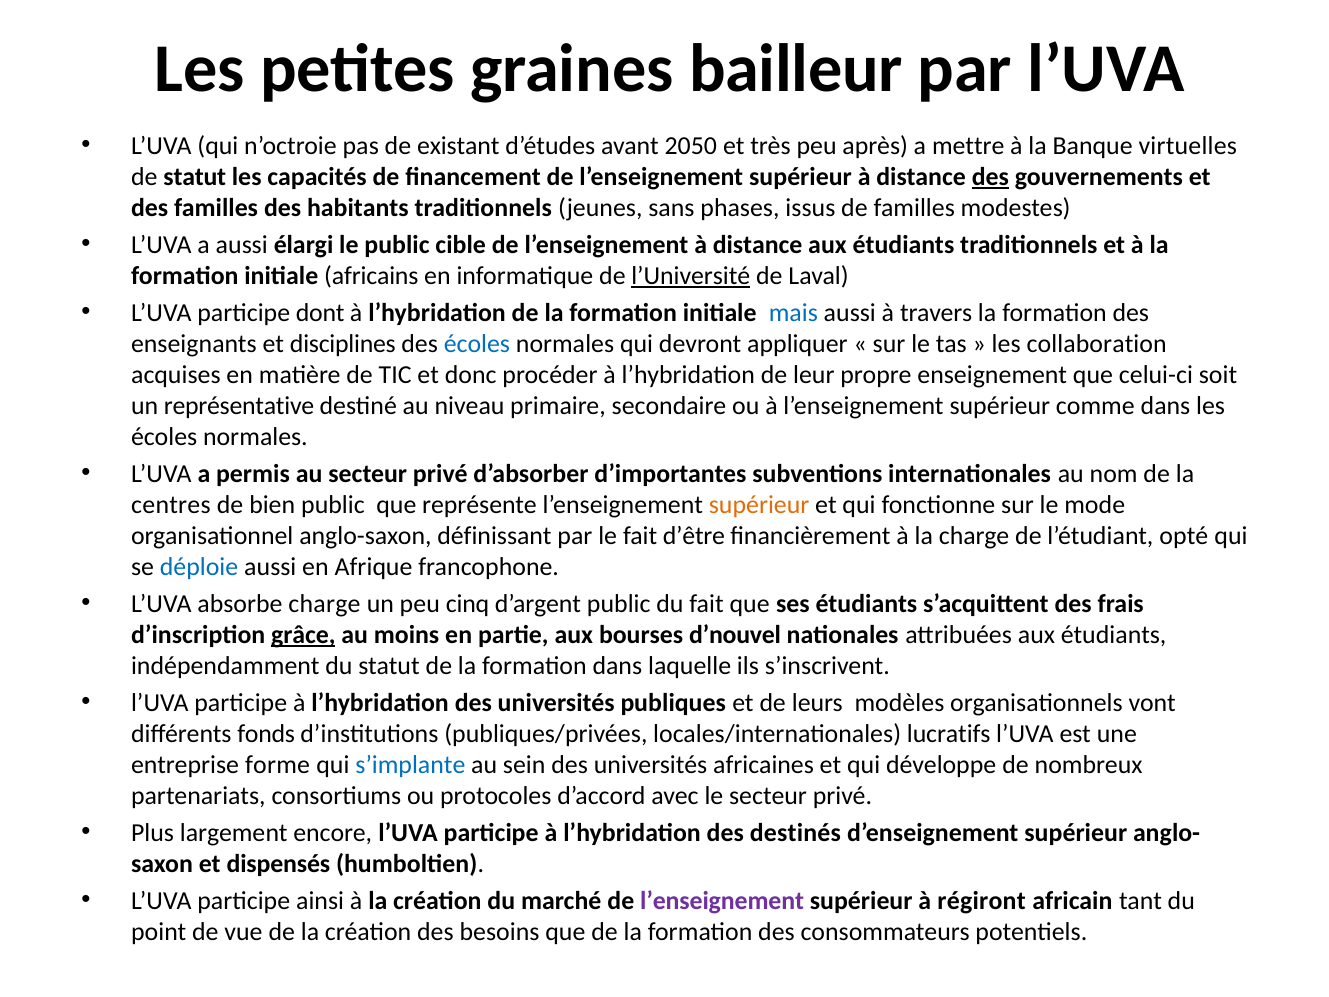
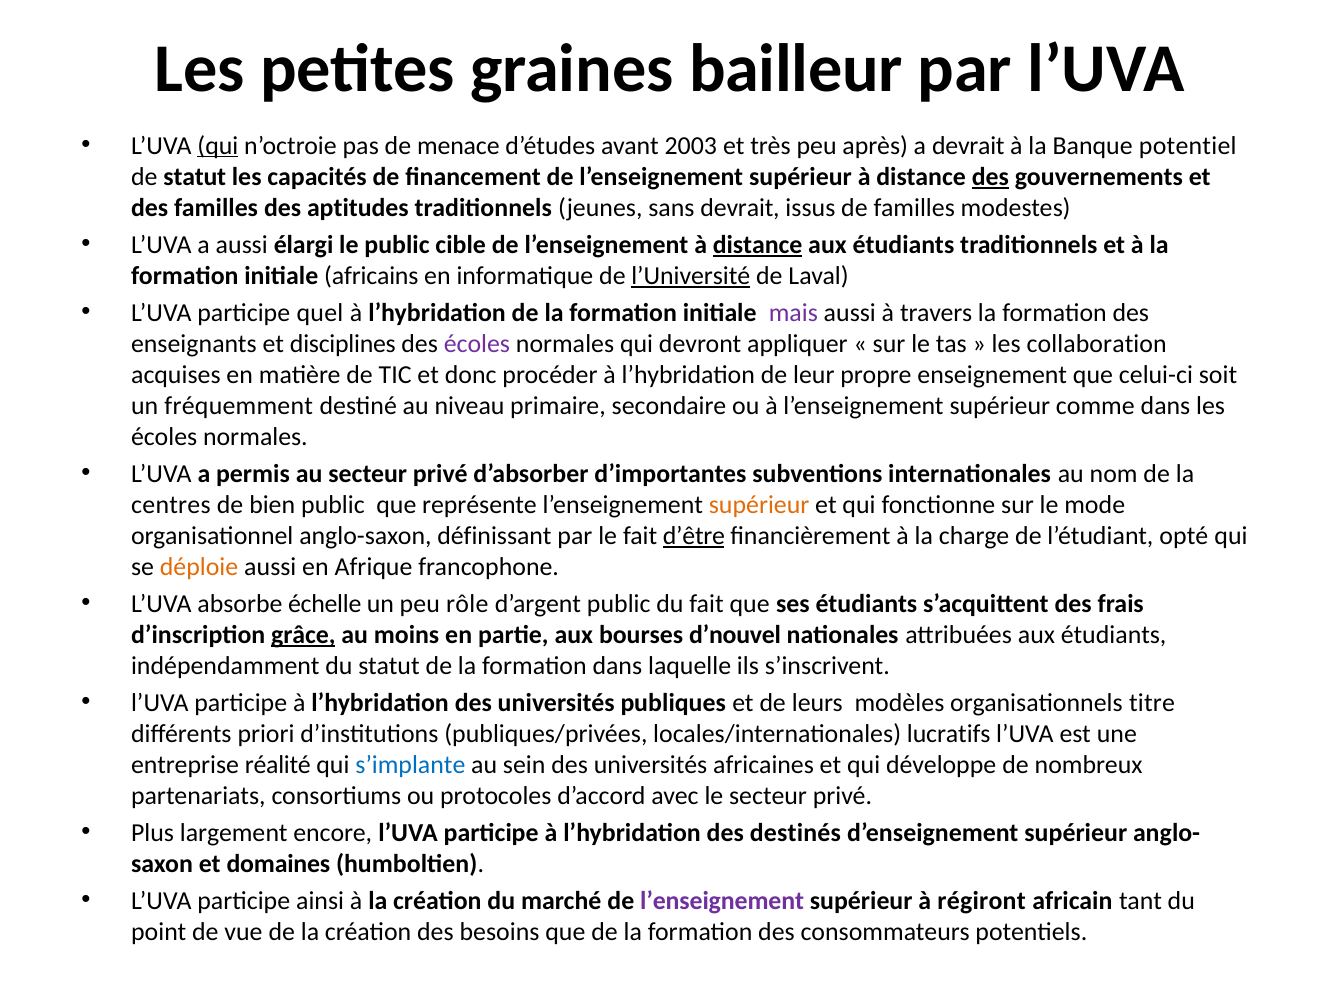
qui underline: none -> present (218, 146)
existant: existant -> menace (458, 146)
2050: 2050 -> 2003 (691, 146)
a mettre: mettre -> devrait (968, 146)
virtuelles: virtuelles -> potentiel (1188, 146)
habitants: habitants -> aptitudes (358, 208)
sans phases: phases -> devrait (740, 208)
distance underline: none -> present (758, 245)
dont: dont -> quel (320, 313)
mais colour: blue -> purple (793, 313)
écoles colour: blue -> purple (477, 344)
représentative: représentative -> fréquemment (239, 406)
d’être underline: none -> present (694, 536)
déploie colour: blue -> orange (199, 567)
absorbe charge: charge -> échelle (325, 604)
cinq: cinq -> rôle (467, 604)
vont: vont -> titre (1152, 703)
fonds: fonds -> priori (266, 734)
forme: forme -> réalité (278, 765)
dispensés: dispensés -> domaines (278, 864)
